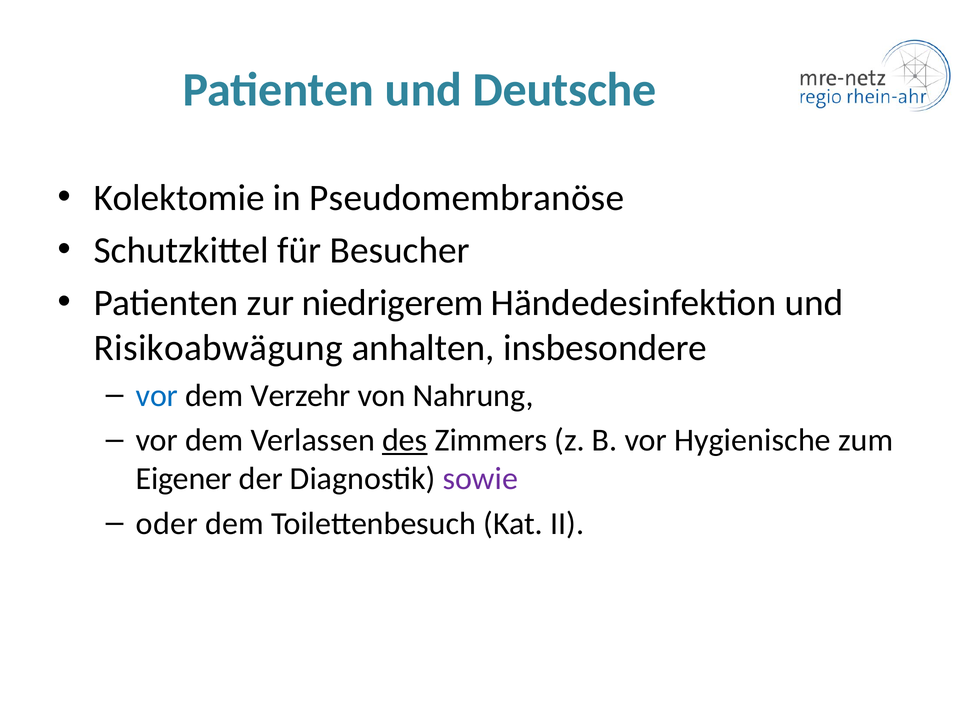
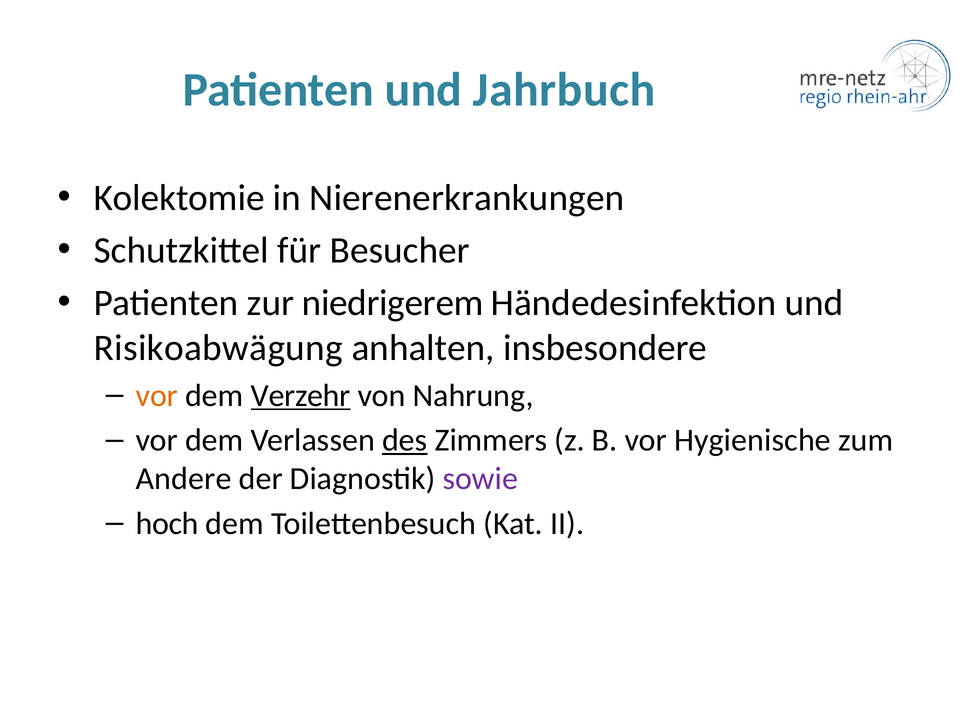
Deutsche: Deutsche -> Jahrbuch (564, 90)
Pseudomembranöse: Pseudomembranöse -> Nierenerkrankungen (467, 198)
vor colour: blue -> orange (157, 395)
Verzehr underline: none -> present (301, 395)
Eigener: Eigener -> Andere (184, 479)
oder: oder -> hoch (167, 523)
